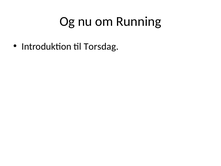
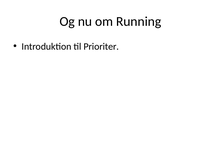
Torsdag: Torsdag -> Prioriter (101, 46)
